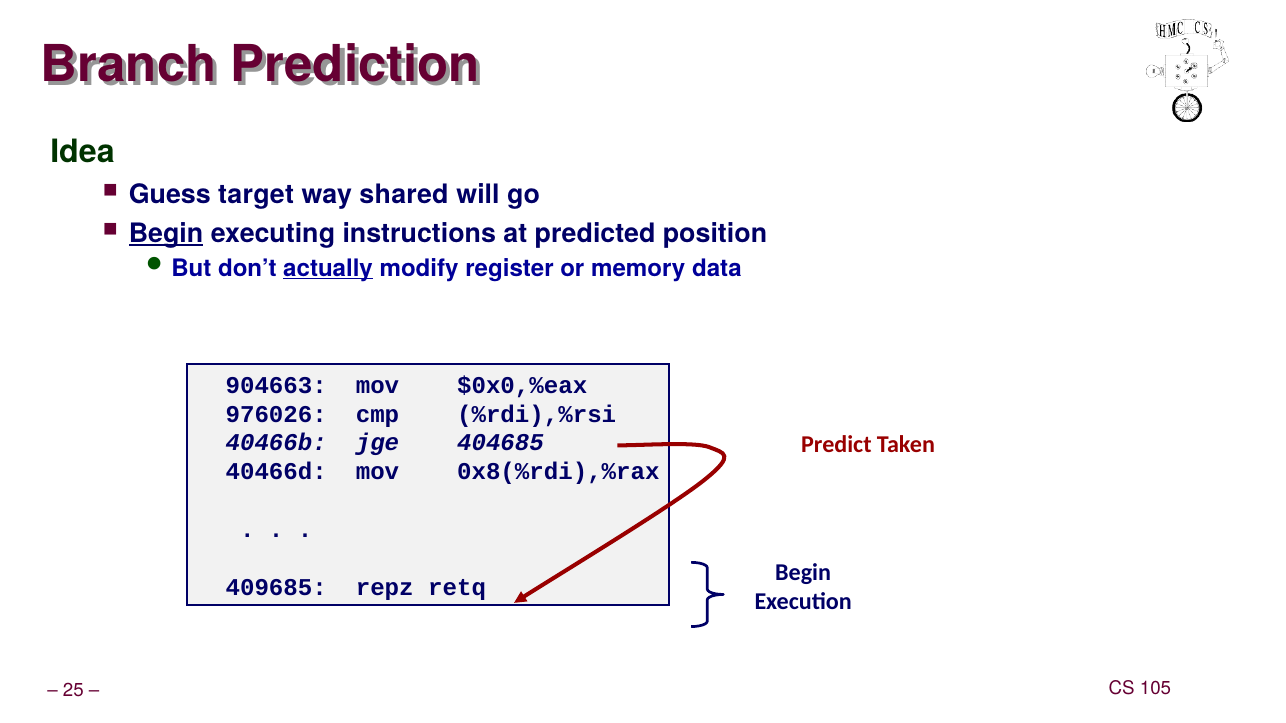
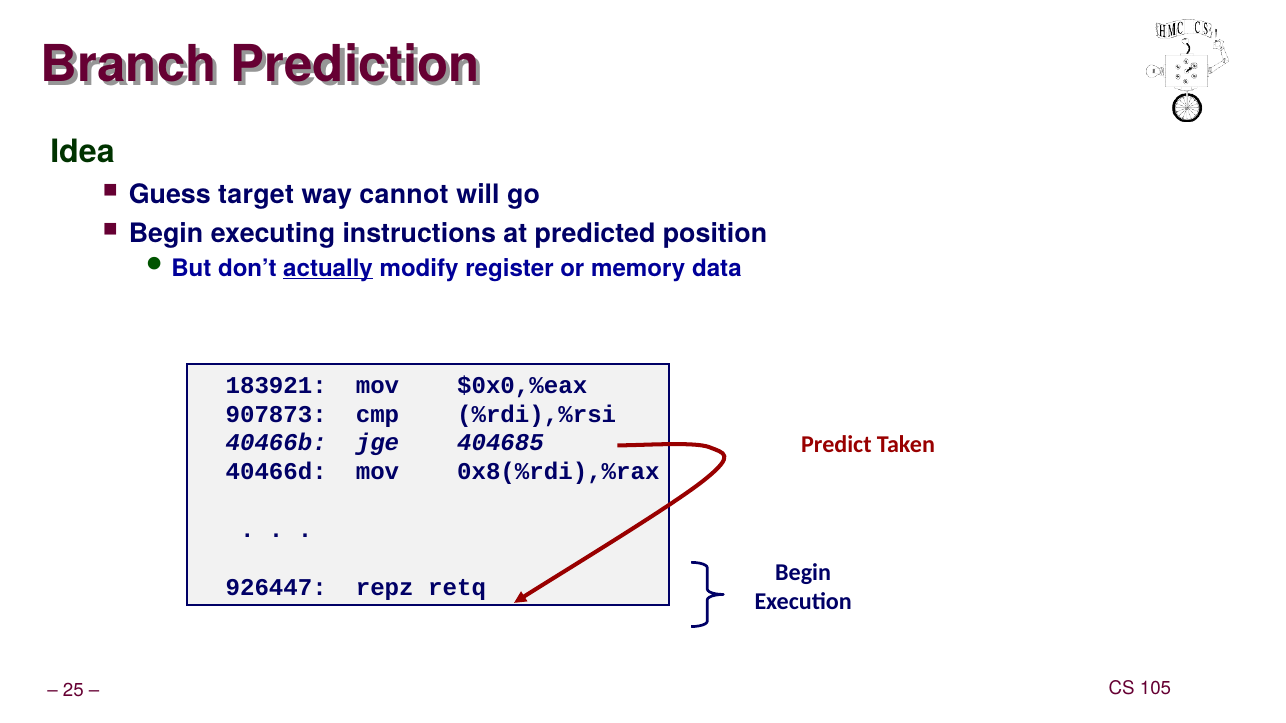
shared: shared -> cannot (404, 195)
Begin underline: present -> none (166, 234)
904663: 904663 -> 183921 (276, 385)
976026: 976026 -> 907873 (276, 414)
409685: 409685 -> 926447 (276, 588)
